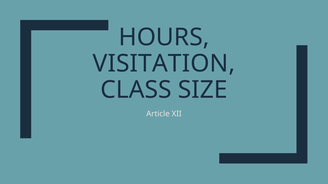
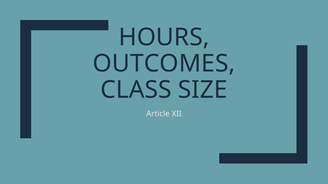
VISITATION: VISITATION -> OUTCOMES (164, 64)
